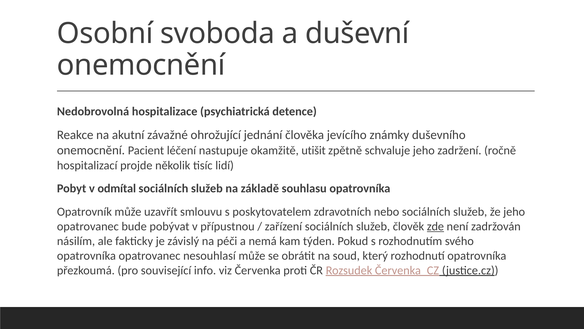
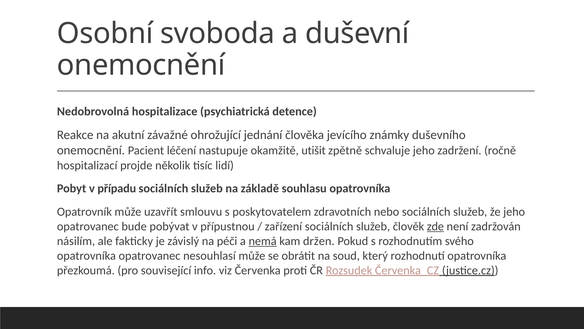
odmítal: odmítal -> případu (117, 188)
nemá underline: none -> present (263, 241)
týden: týden -> držen (319, 241)
